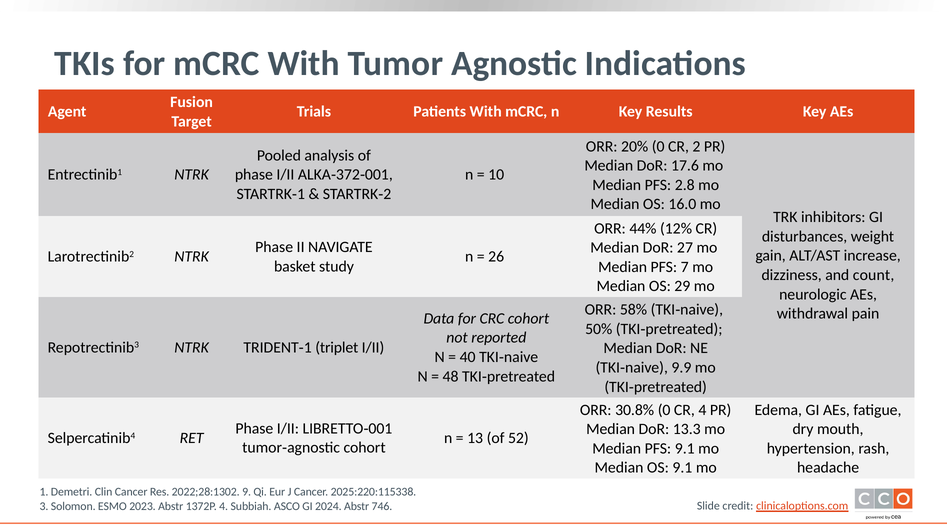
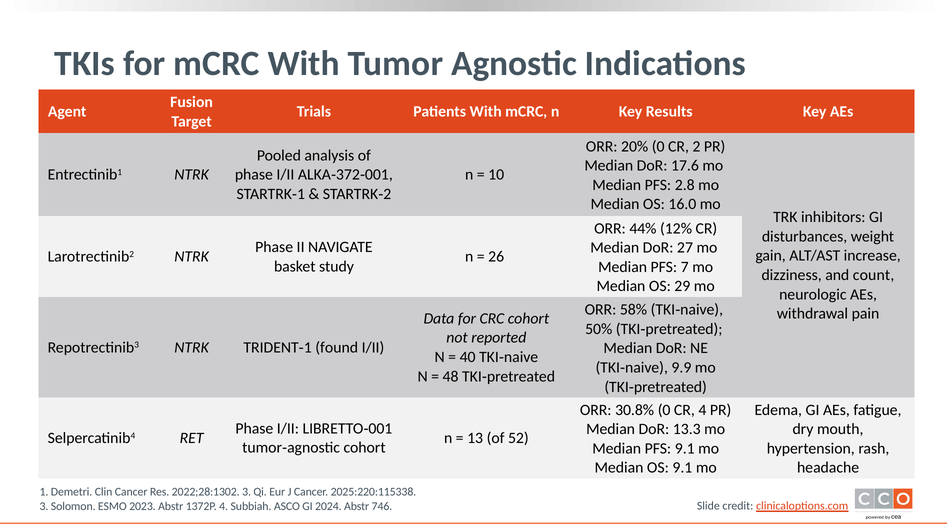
triplet: triplet -> found (337, 348)
2022;28:1302 9: 9 -> 3 (247, 493)
